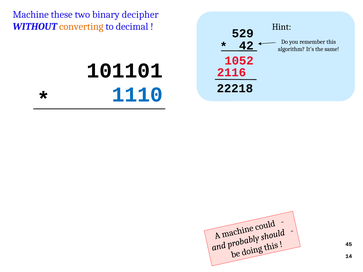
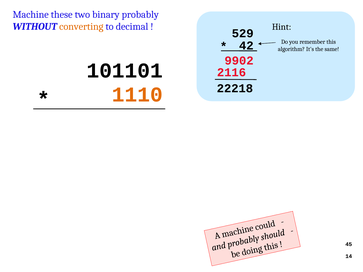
binary decipher: decipher -> probably (140, 15)
1052: 1052 -> 9902 (239, 61)
1110 colour: blue -> orange (137, 95)
